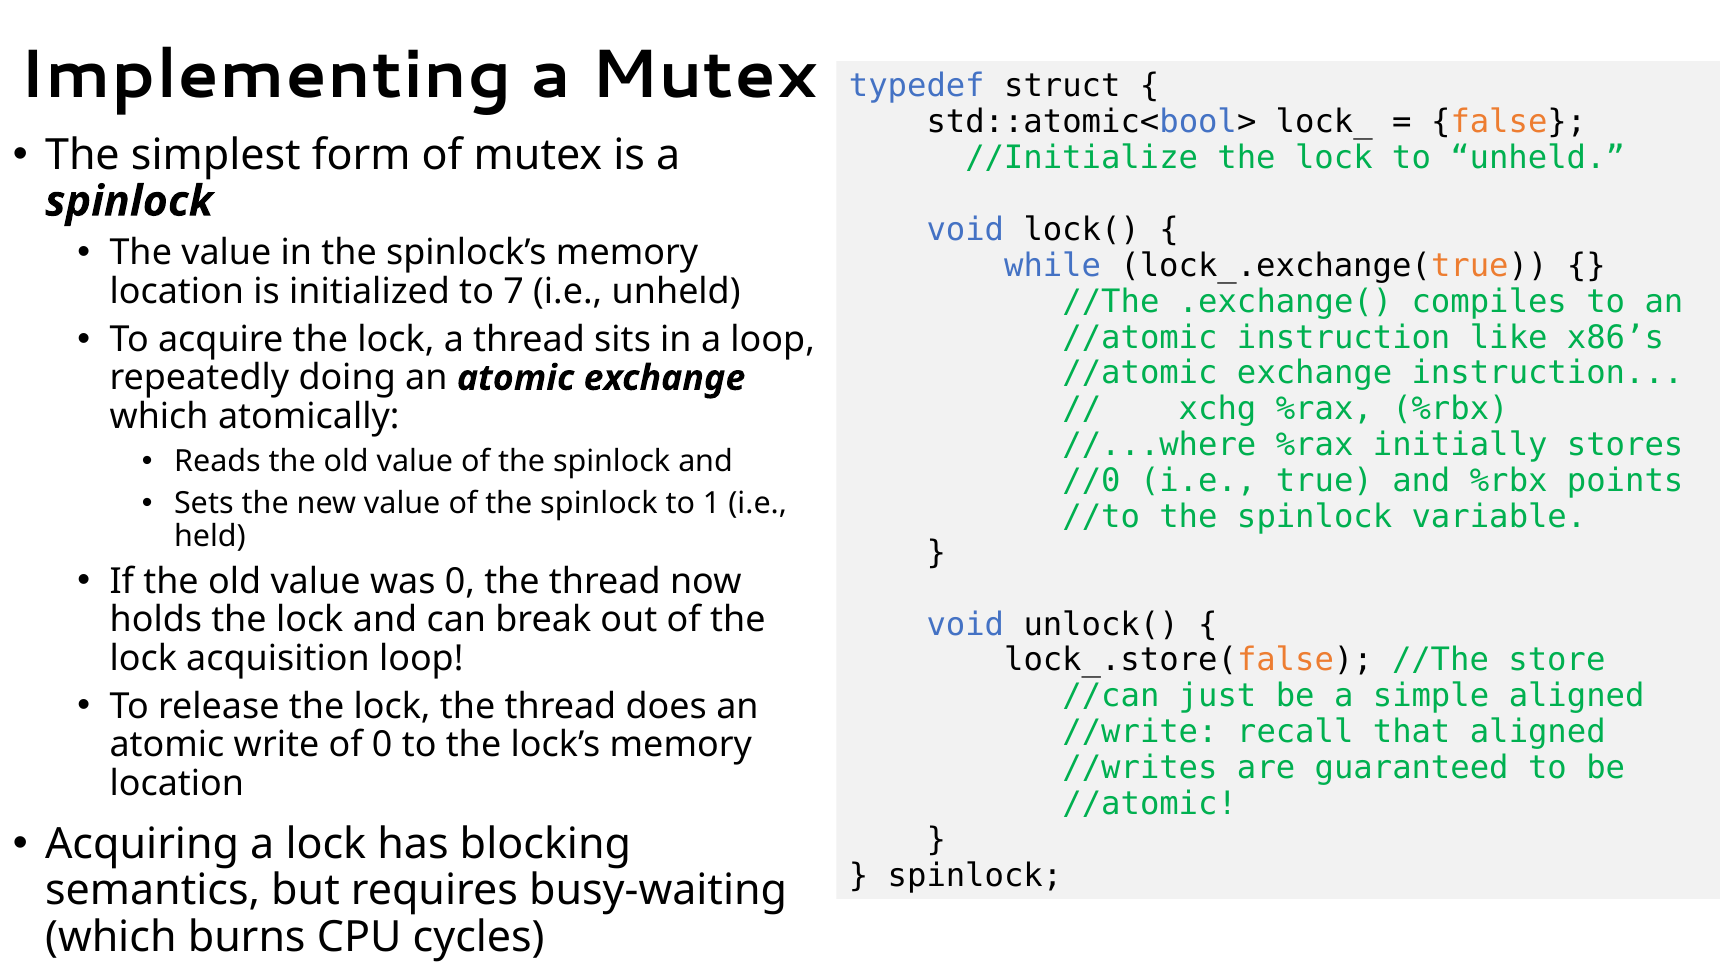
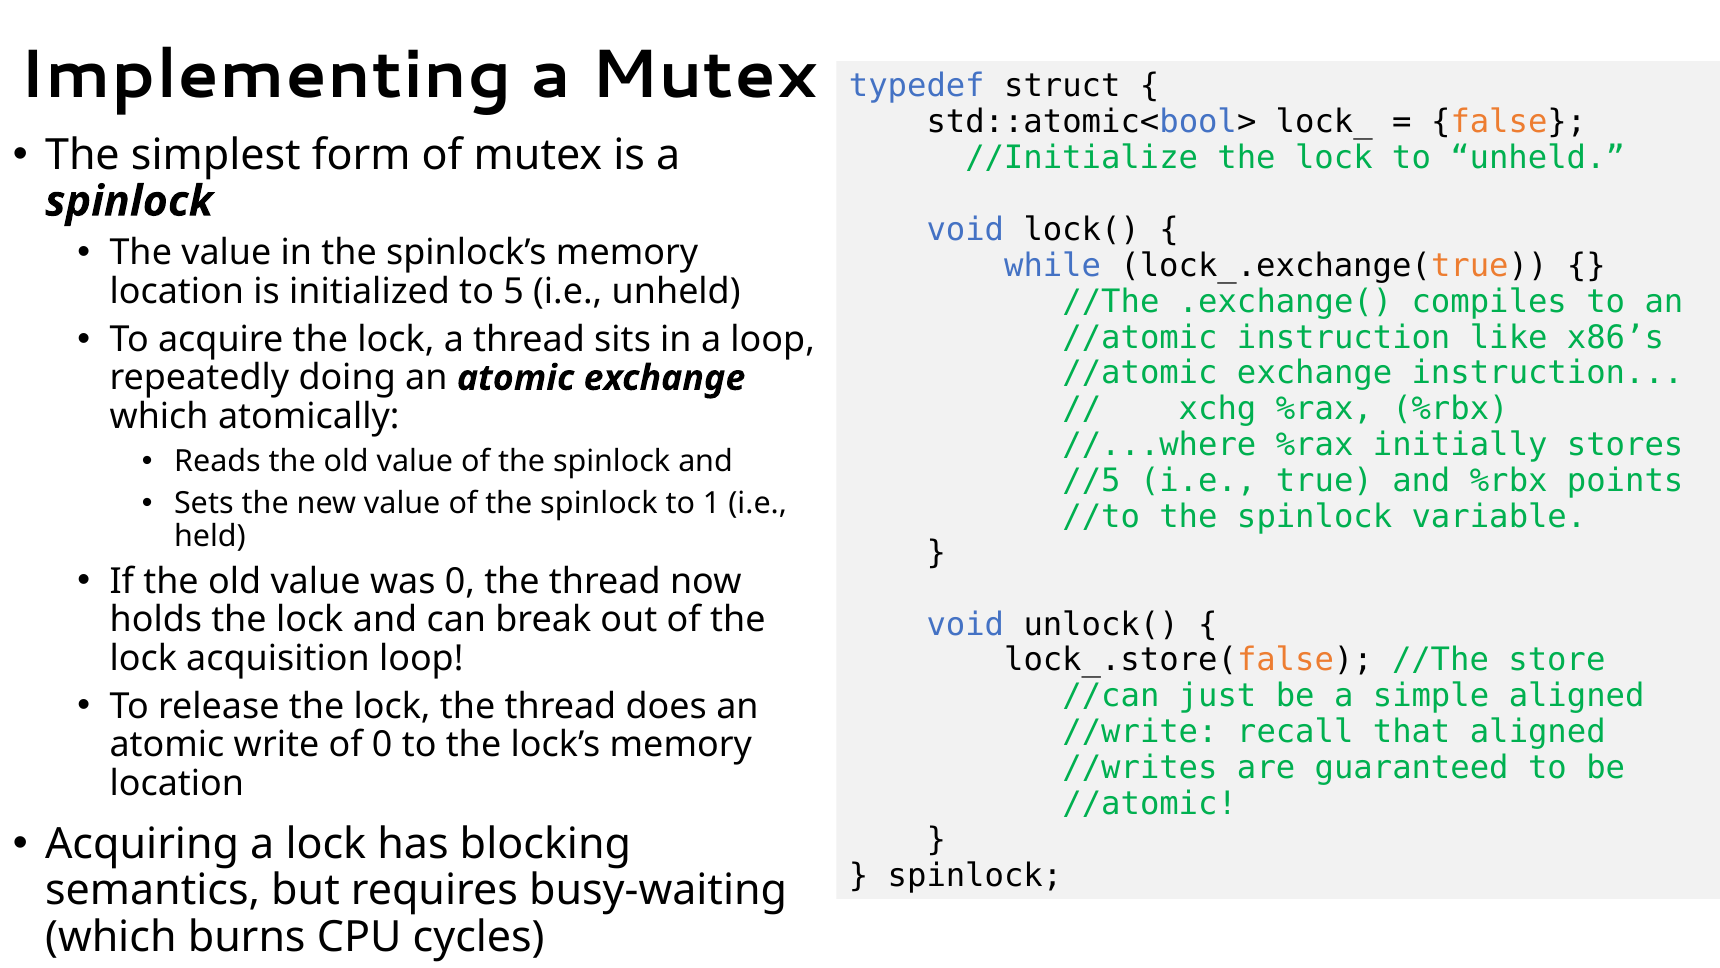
7: 7 -> 5 (514, 292)
//0: //0 -> //5 (1092, 481)
